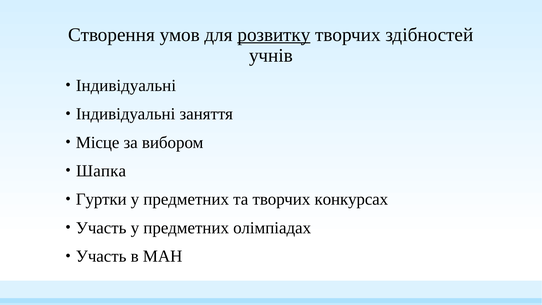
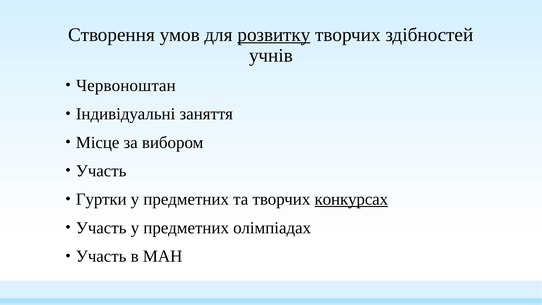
Індивідуальні: Індивідуальні -> Червоноштан (126, 85)
Шапка: Шапка -> Участь (101, 171)
конкурсах underline: none -> present (351, 199)
